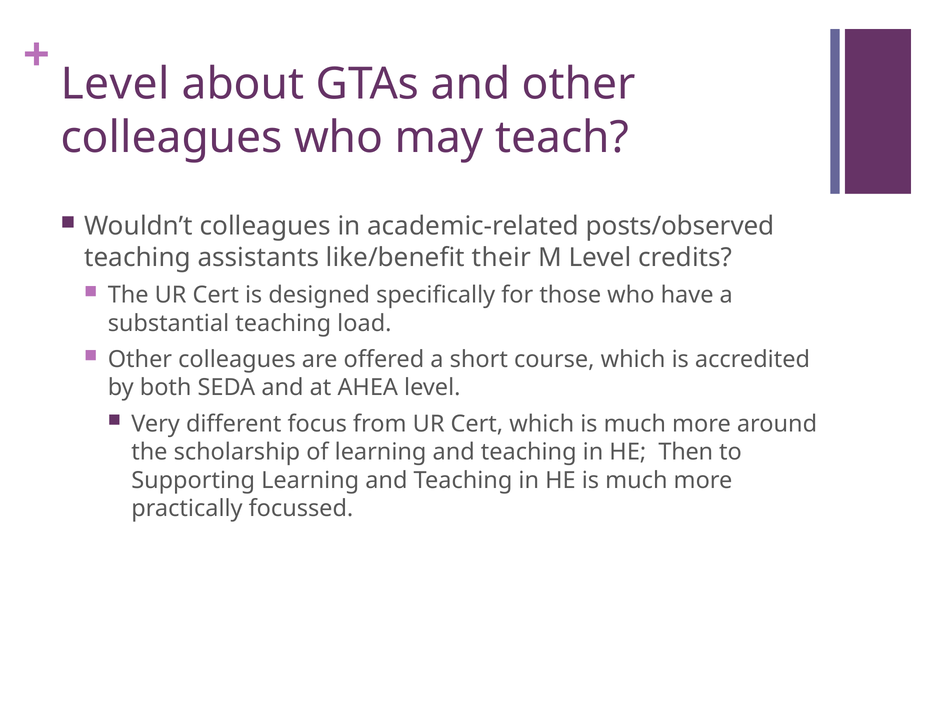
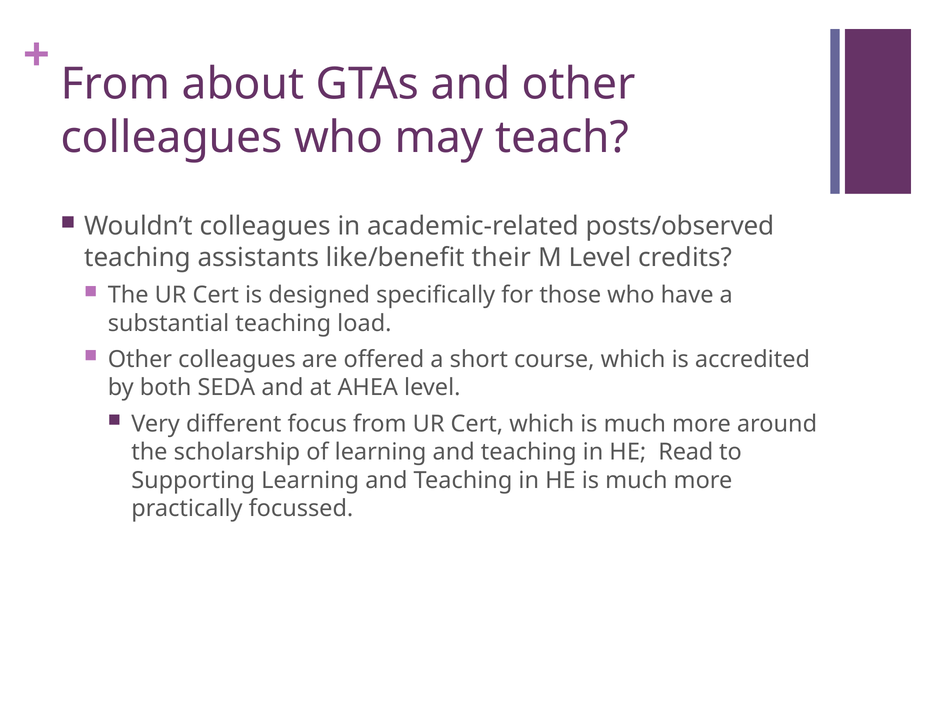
Level: Level -> From (116, 84)
Then: Then -> Read (686, 452)
